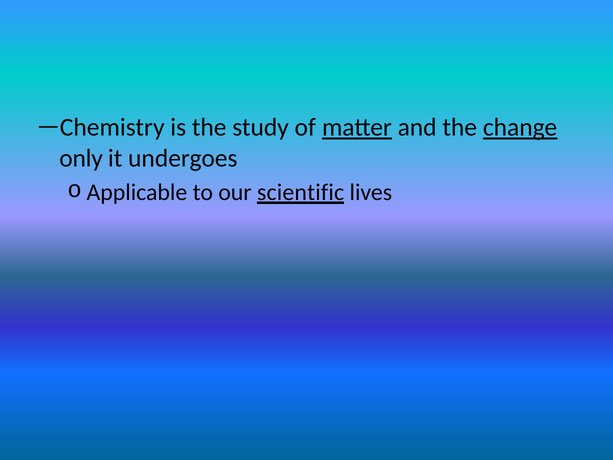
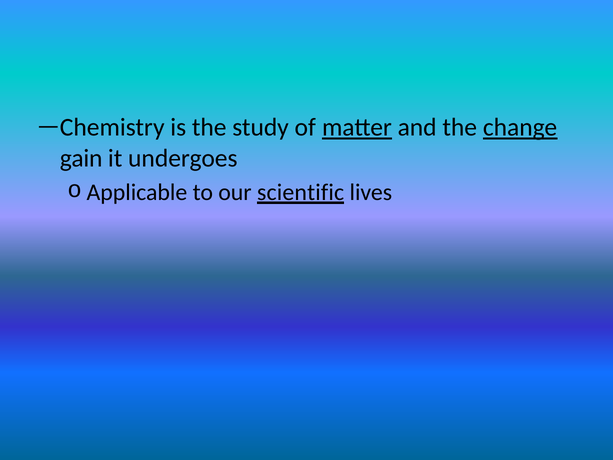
only: only -> gain (81, 158)
